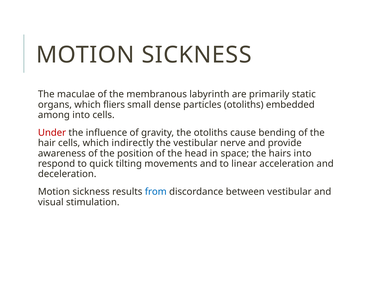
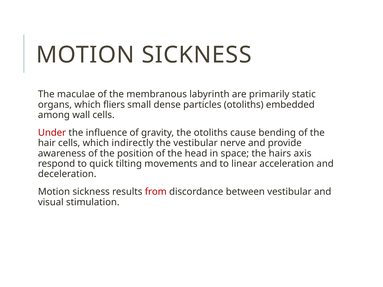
among into: into -> wall (81, 115)
hairs into: into -> axis (303, 154)
from colour: blue -> red (156, 192)
